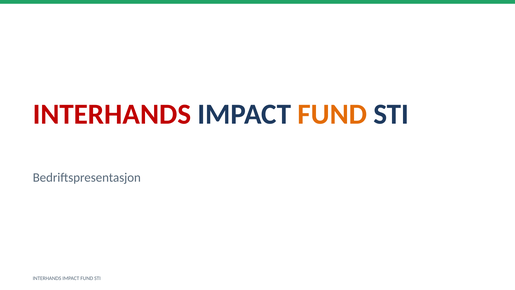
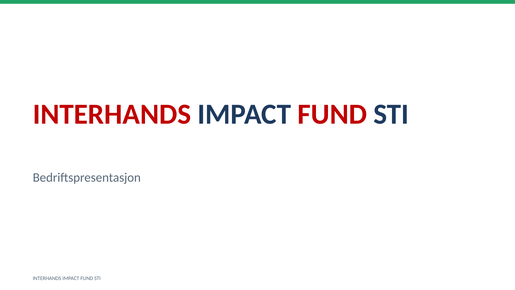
FUND colour: orange -> red (332, 114)
